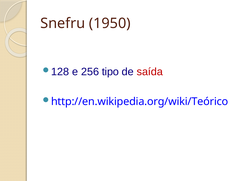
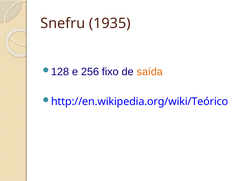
1950: 1950 -> 1935 (110, 23)
tipo: tipo -> fixo (110, 72)
saída colour: red -> orange (150, 72)
